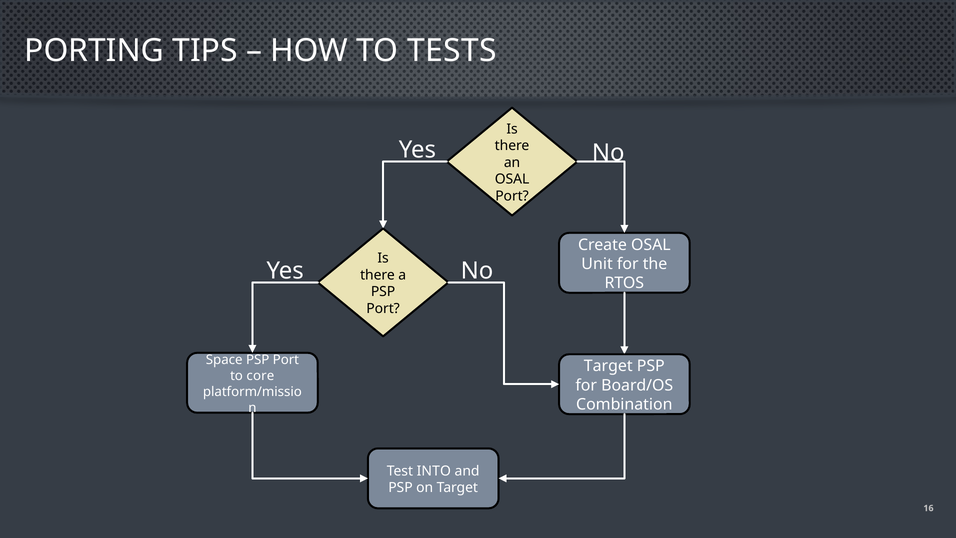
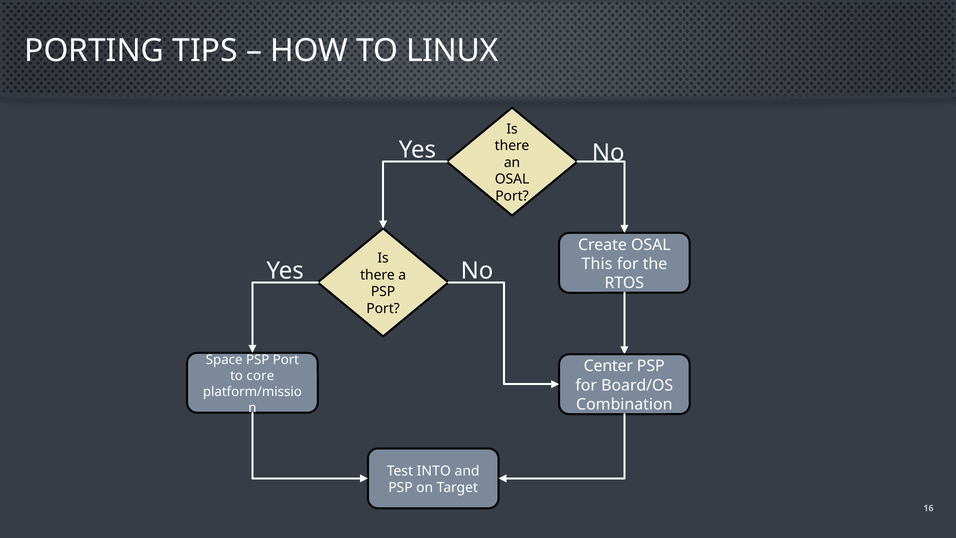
TESTS: TESTS -> LINUX (452, 51)
Unit: Unit -> This (597, 264)
Target: Target -> Center (608, 366)
